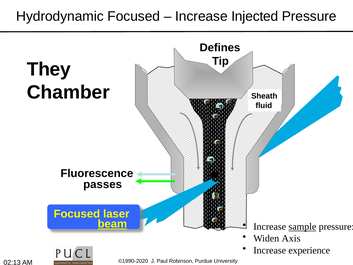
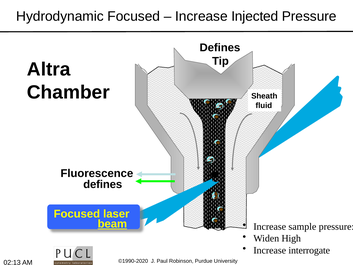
They: They -> Altra (49, 69)
passes: passes -> defines (103, 184)
sample underline: present -> none (302, 226)
Axis: Axis -> High (291, 238)
experience: experience -> interrogate (309, 250)
